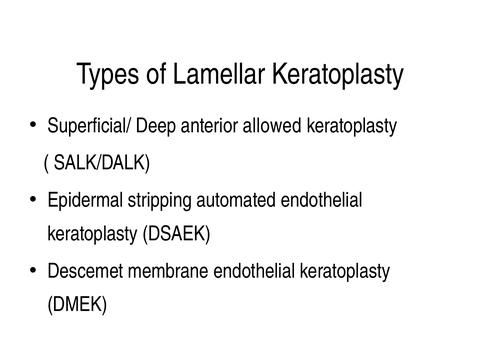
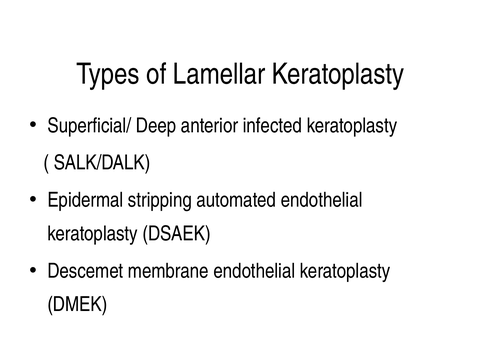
allowed: allowed -> infected (272, 126)
